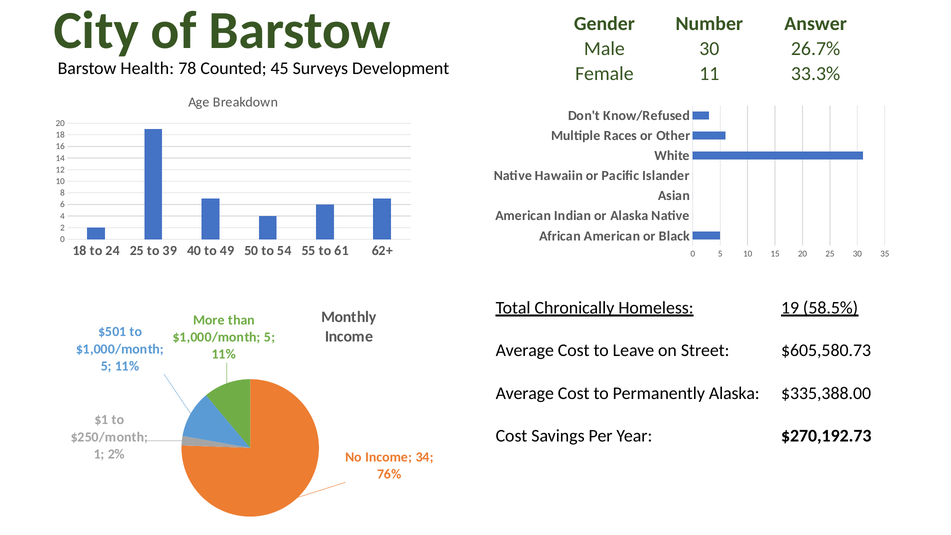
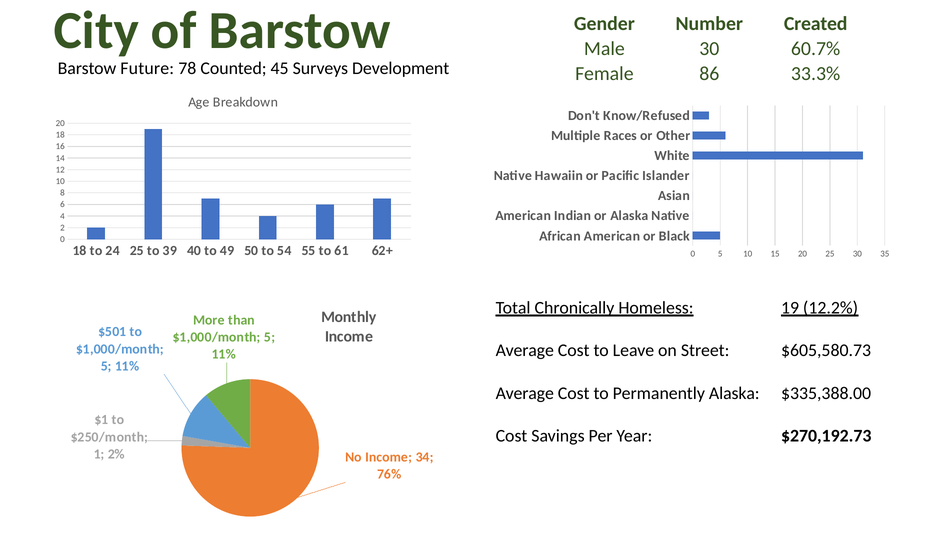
Answer: Answer -> Created (816, 24)
26.7%: 26.7% -> 60.7% (816, 49)
Health: Health -> Future (147, 68)
11: 11 -> 86 (709, 74)
58.5%: 58.5% -> 12.2% (831, 308)
